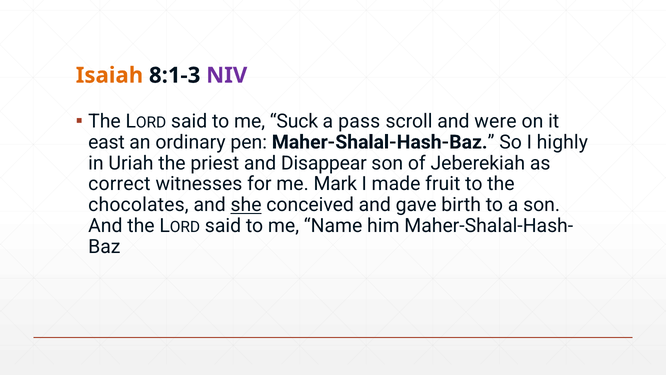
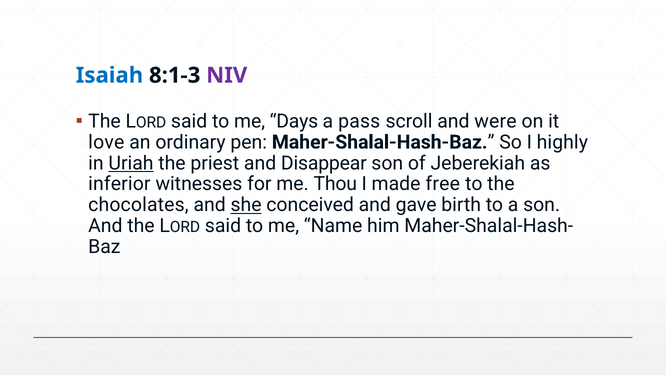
Isaiah colour: orange -> blue (109, 75)
Suck: Suck -> Days (294, 121)
east: east -> love (106, 142)
Uriah underline: none -> present (131, 163)
correct: correct -> inferior (119, 184)
Mark: Mark -> Thou (335, 184)
fruit: fruit -> free (443, 184)
